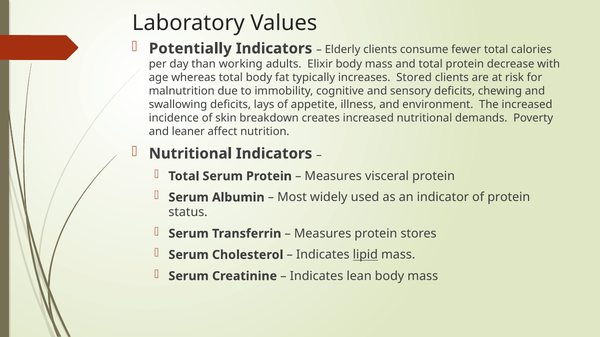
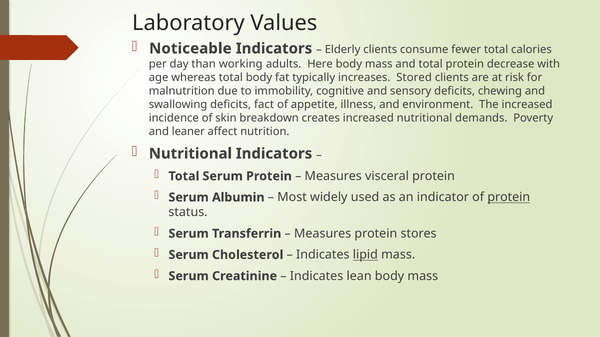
Potentially: Potentially -> Noticeable (190, 49)
Elixir: Elixir -> Here (320, 64)
lays: lays -> fact (264, 105)
protein underline: none -> present (509, 198)
